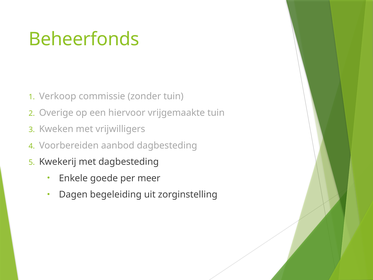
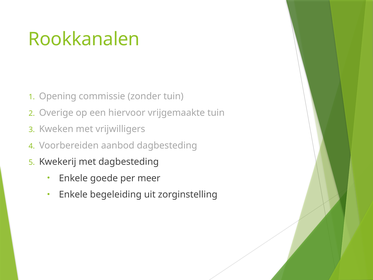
Beheerfonds: Beheerfonds -> Rookkanalen (84, 39)
Verkoop: Verkoop -> Opening (58, 96)
Dagen: Dagen -> Enkele (73, 194)
